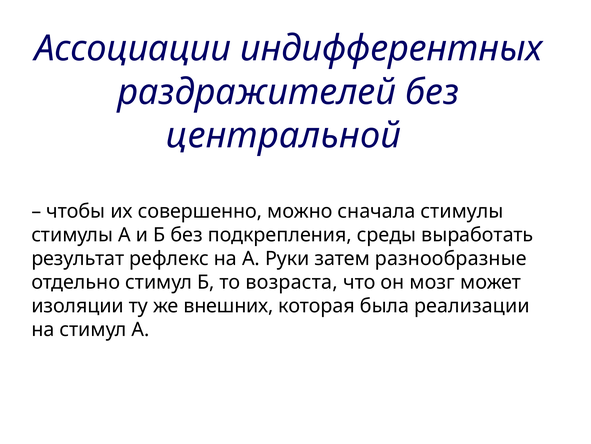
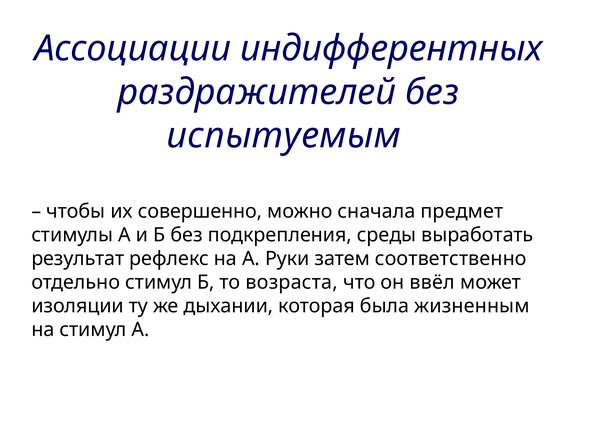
центральной: центральной -> испытуемым (284, 135)
сначала стимулы: стимулы -> предмет (462, 211)
разнообразные: разнообразные -> соответственно (451, 258)
мозг: мозг -> ввёл (432, 282)
внешних: внешних -> дыхании (228, 305)
реализации: реализации -> жизненным (472, 305)
